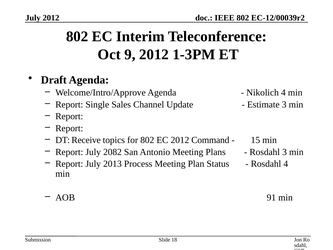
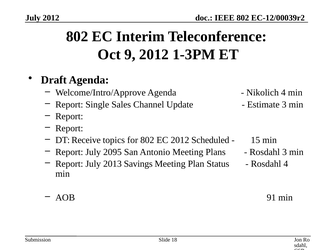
Command: Command -> Scheduled (210, 140)
2082: 2082 -> 2095 (112, 152)
Process: Process -> Savings (138, 164)
